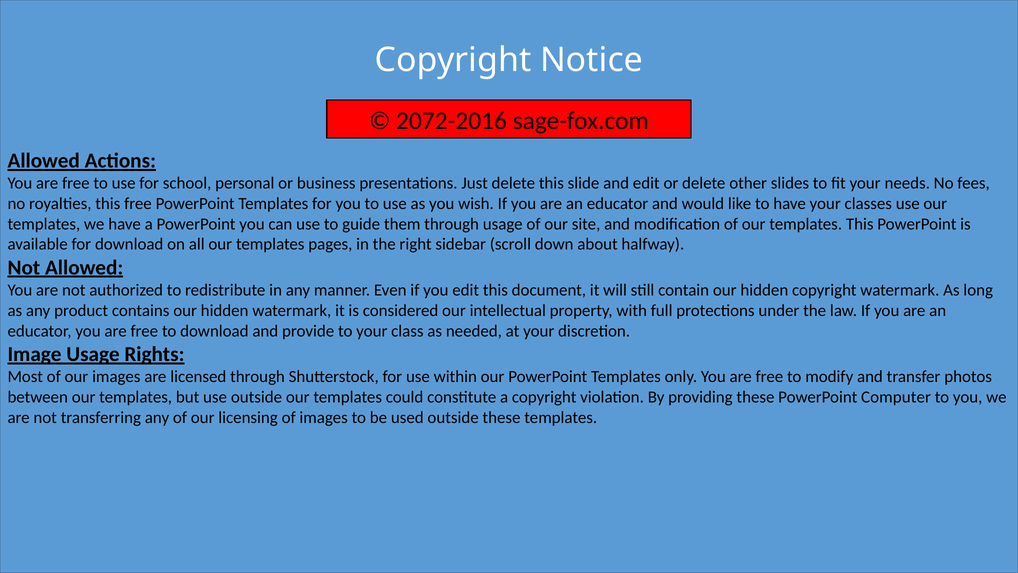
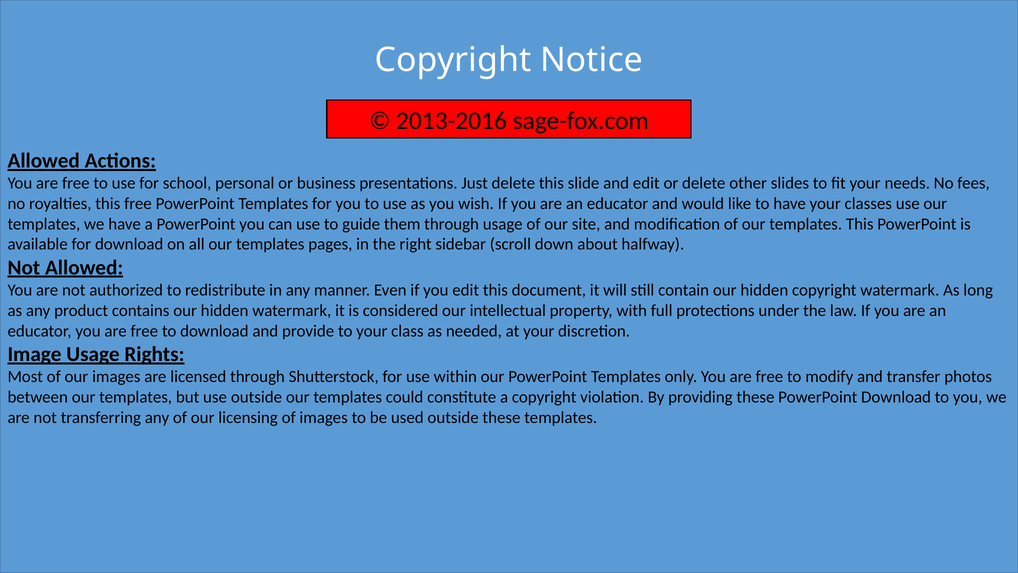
2072-2016: 2072-2016 -> 2013-2016 (452, 121)
PowerPoint Computer: Computer -> Download (896, 397)
